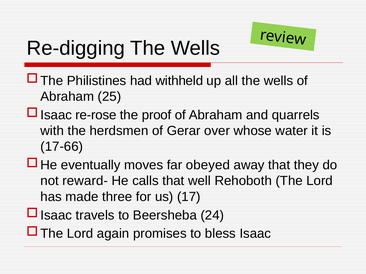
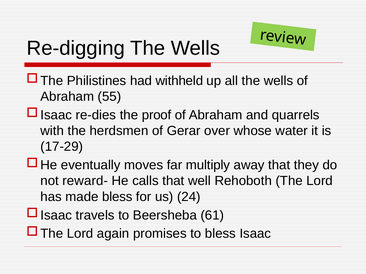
25: 25 -> 55 (109, 97)
re-rose: re-rose -> re-dies (96, 115)
17-66: 17-66 -> 17-29 (62, 147)
obeyed: obeyed -> multiply (208, 165)
made three: three -> bless (117, 197)
17: 17 -> 24 (189, 197)
24: 24 -> 61 (212, 216)
